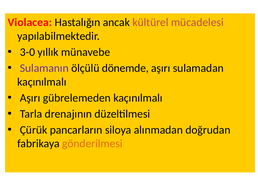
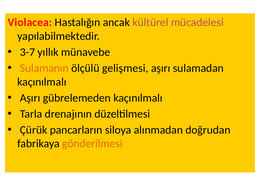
3-0: 3-0 -> 3-7 (27, 52)
Sulamanın colour: purple -> orange (44, 68)
dönemde: dönemde -> gelişmesi (125, 68)
